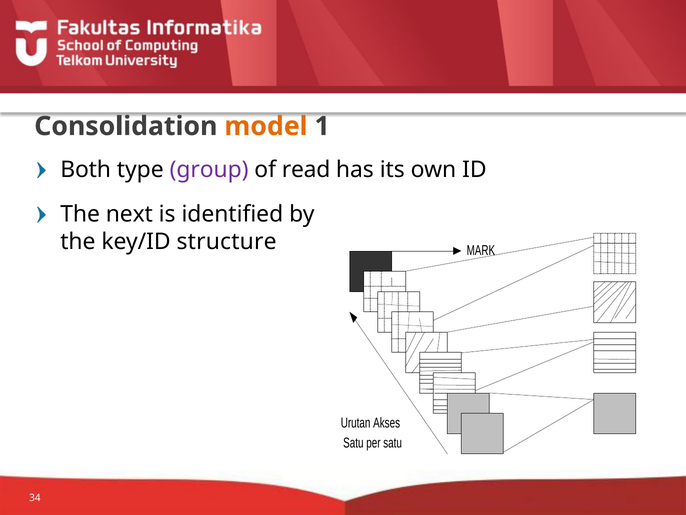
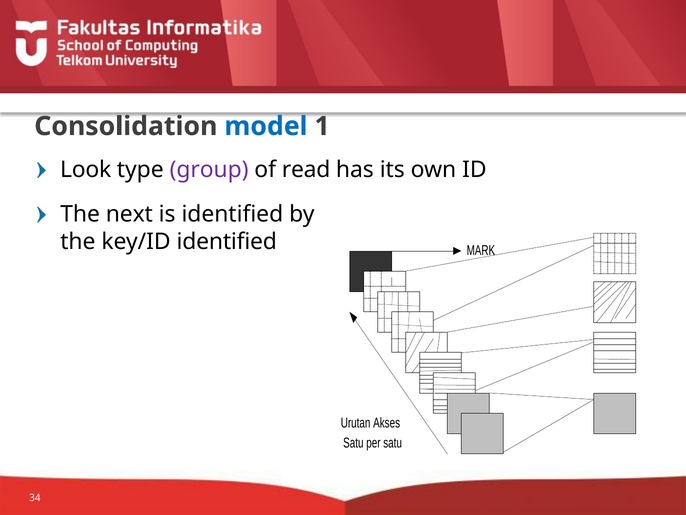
model colour: orange -> blue (266, 126)
Both: Both -> Look (86, 170)
key/ID structure: structure -> identified (227, 242)
